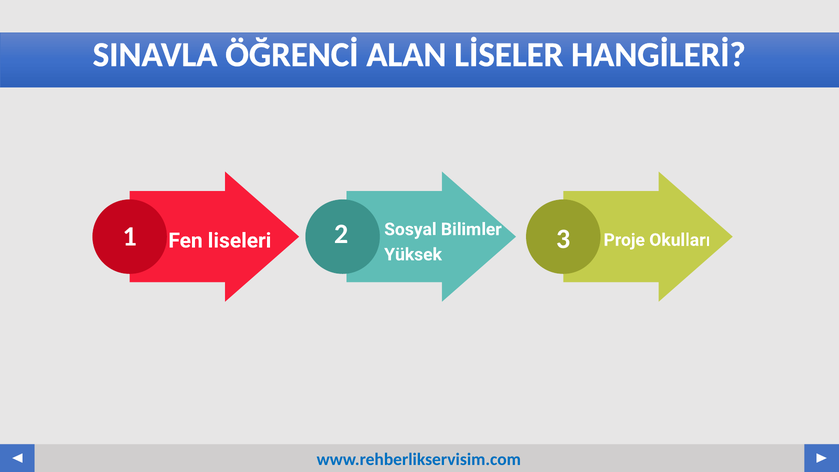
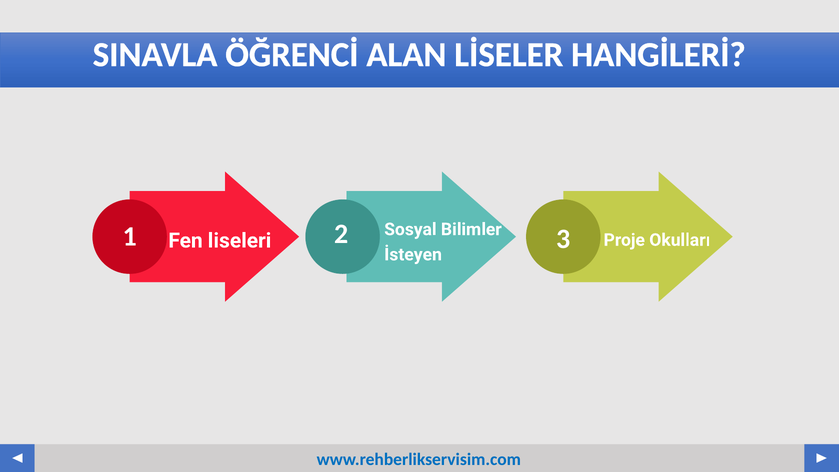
Yüksek: Yüksek -> İsteyen (413, 255)
